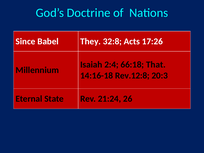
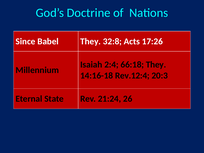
66:18 That: That -> They (156, 65)
Rev.12:8: Rev.12:8 -> Rev.12:4 (132, 76)
